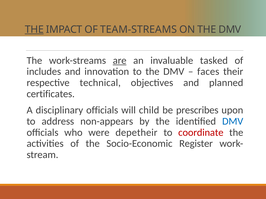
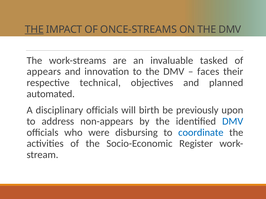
TEAM-STREAMS: TEAM-STREAMS -> ONCE-STREAMS (139, 30)
are underline: present -> none (120, 61)
includes: includes -> appears (44, 72)
certificates: certificates -> automated (51, 94)
child: child -> birth (149, 110)
prescribes: prescribes -> previously (197, 110)
depetheir: depetheir -> disbursing (137, 133)
coordinate colour: red -> blue (201, 133)
